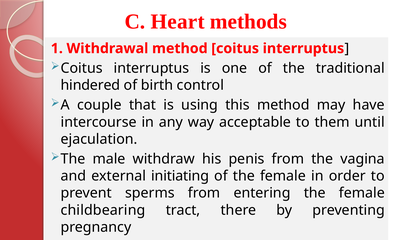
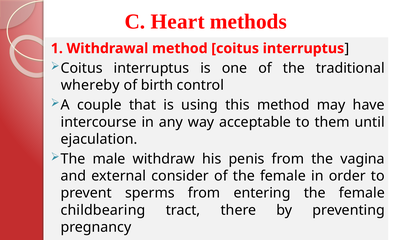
hindered: hindered -> whereby (90, 85)
initiating: initiating -> consider (180, 176)
